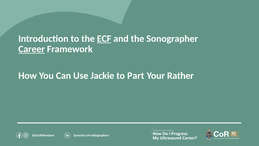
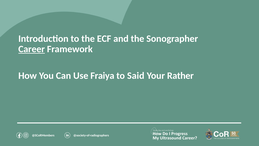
ECF underline: present -> none (104, 39)
Jackie: Jackie -> Fraiya (102, 75)
Part: Part -> Said (136, 75)
